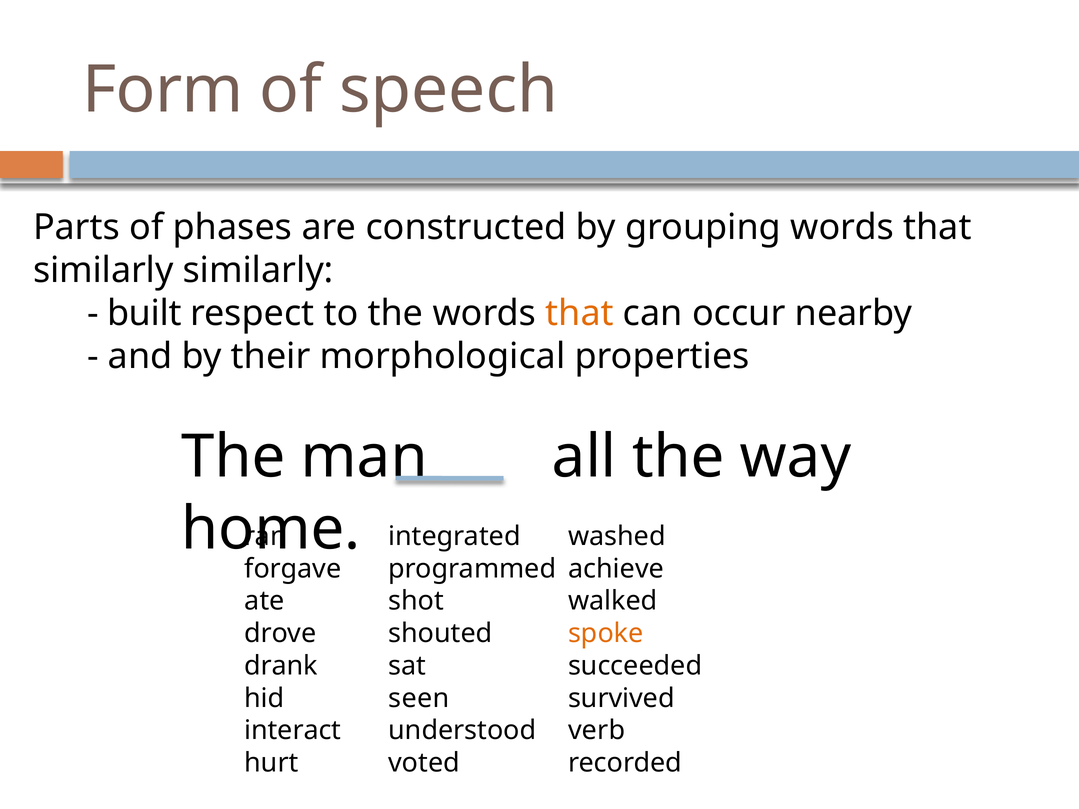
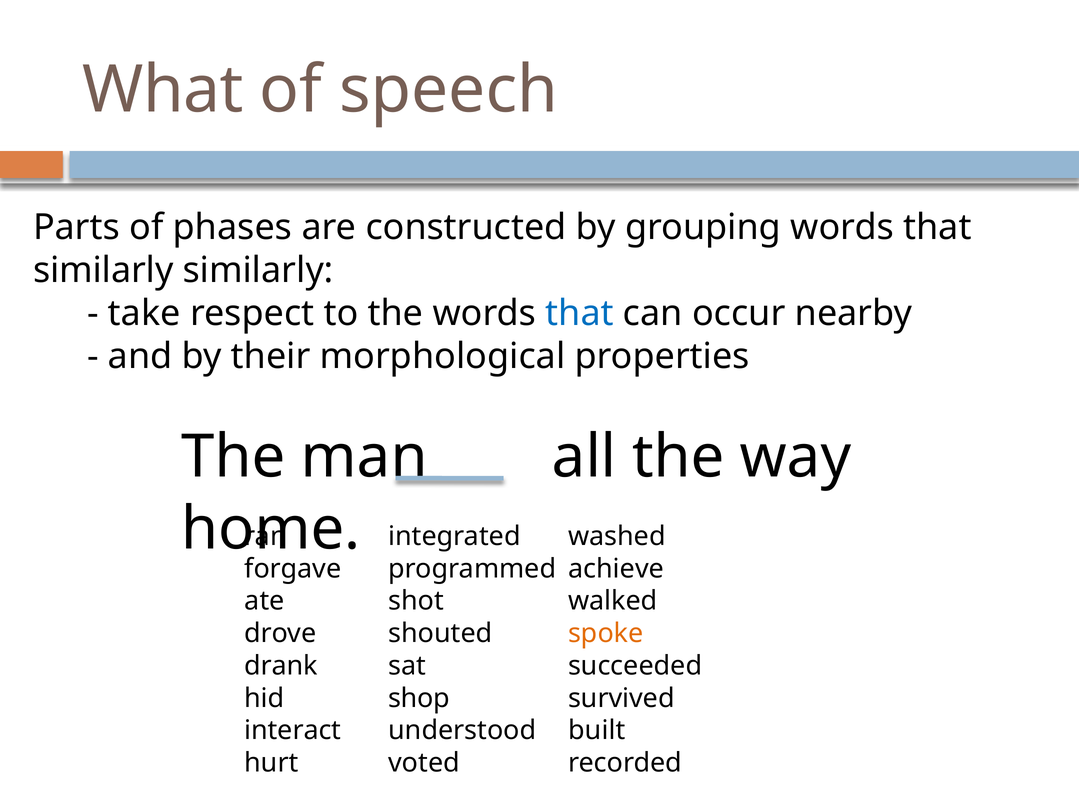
Form: Form -> What (163, 90)
built: built -> take (144, 314)
that colour: orange -> blue (580, 314)
seen: seen -> shop (419, 698)
verb: verb -> built (597, 731)
